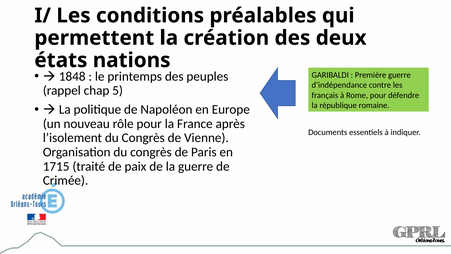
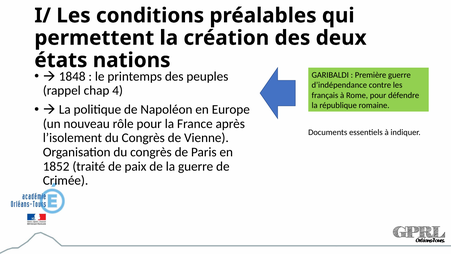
5: 5 -> 4 (118, 90)
1715: 1715 -> 1852 (56, 166)
